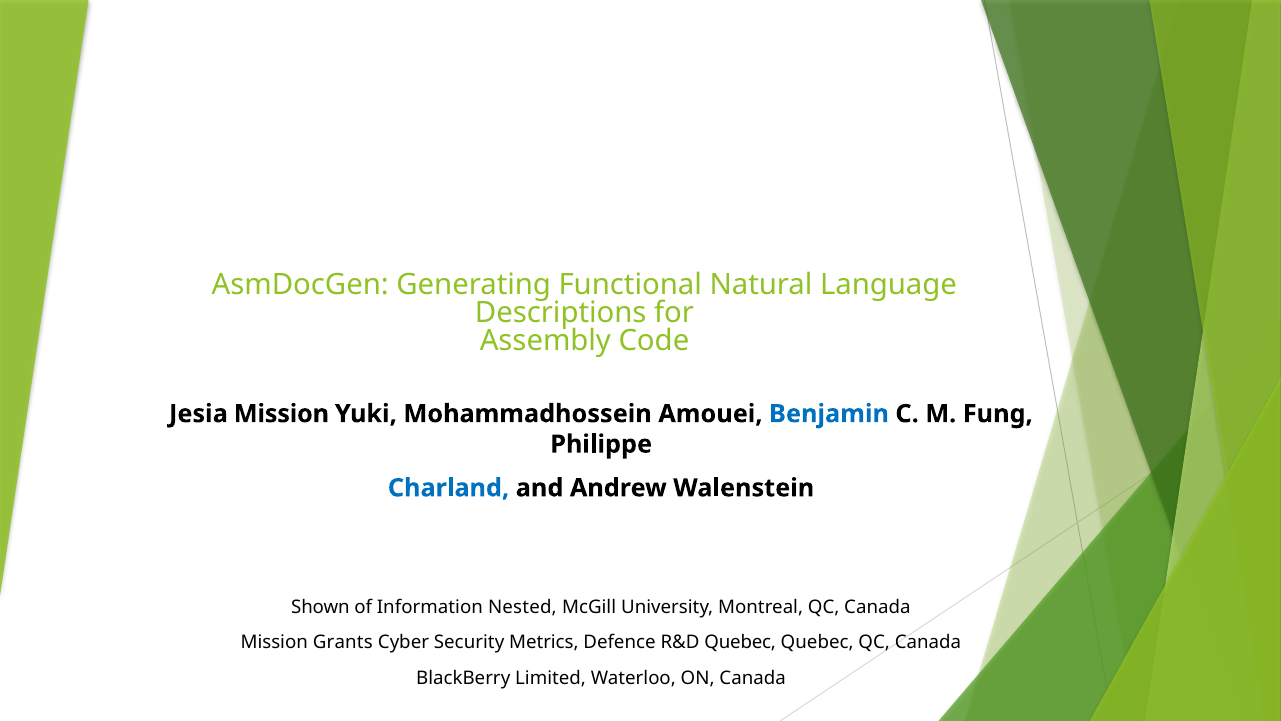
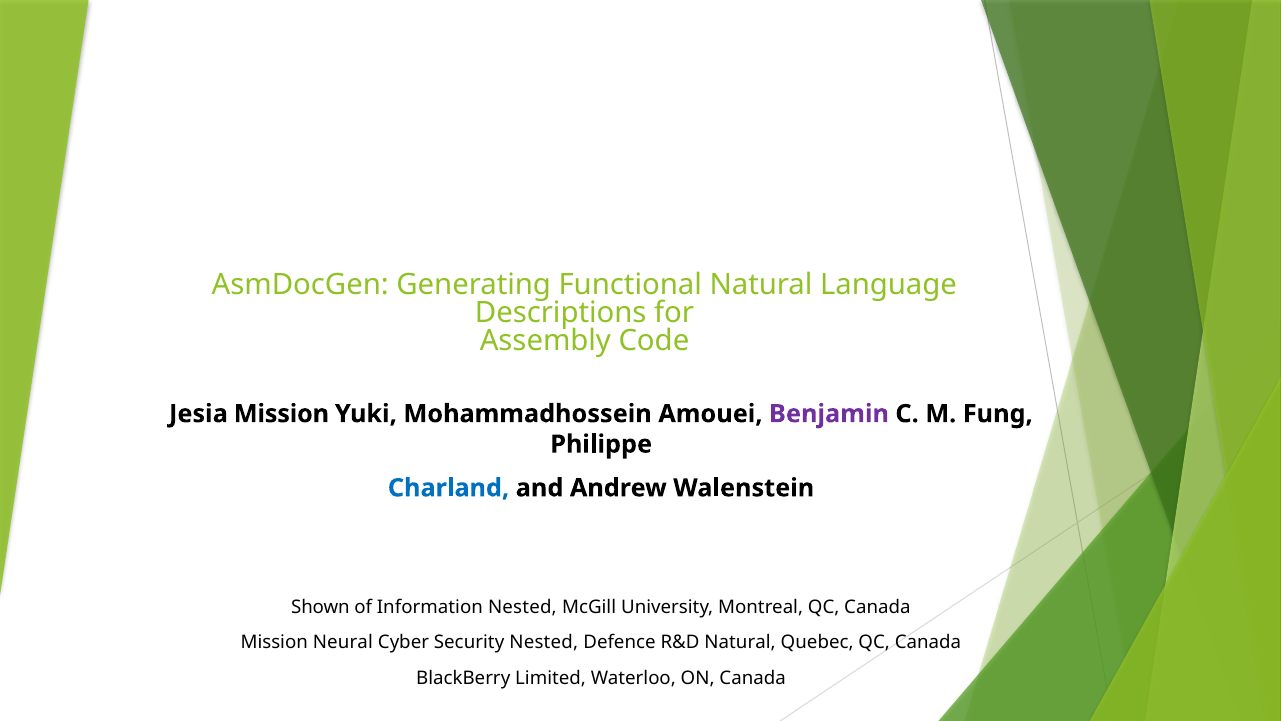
Benjamin colour: blue -> purple (829, 414)
Grants: Grants -> Neural (343, 642)
Security Metrics: Metrics -> Nested (544, 642)
R&D Quebec: Quebec -> Natural (740, 642)
